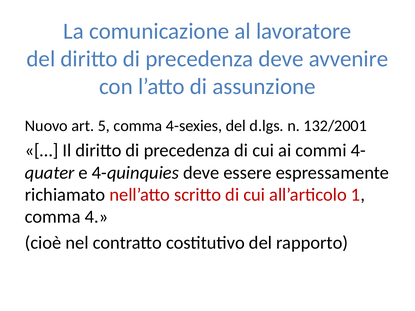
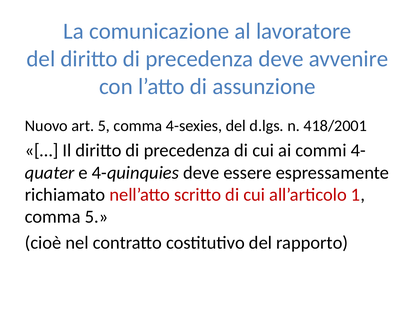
132/2001: 132/2001 -> 418/2001 (335, 126)
comma 4: 4 -> 5 (96, 217)
